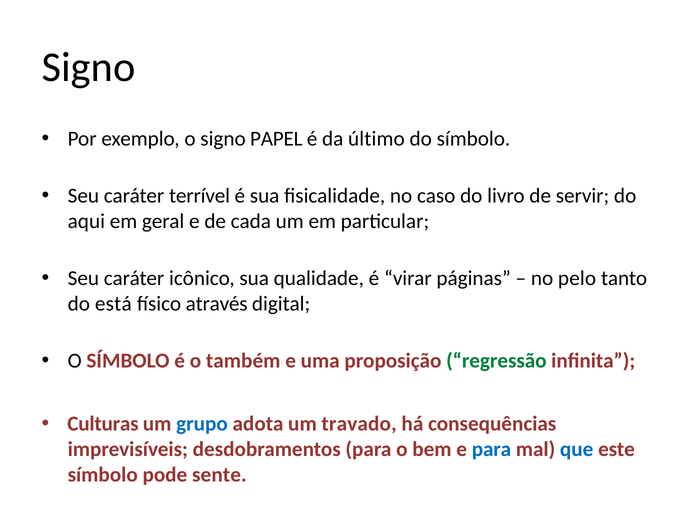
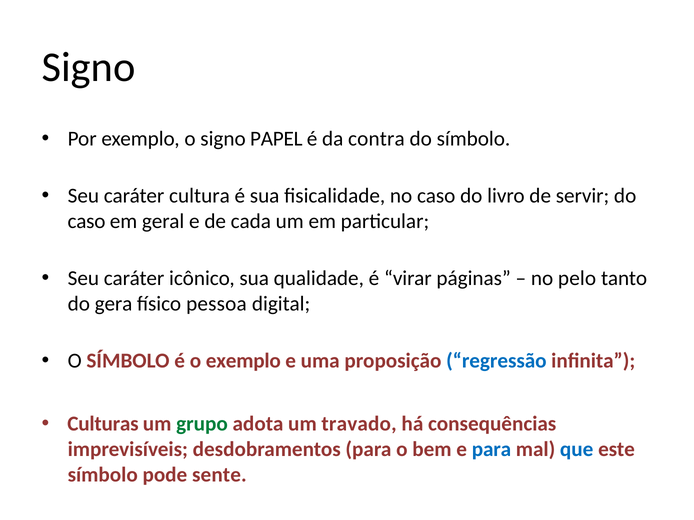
último: último -> contra (376, 139)
terrível: terrível -> cultura (199, 196)
aqui: aqui -> caso (86, 222)
está: está -> gera (114, 304)
através: através -> pessoa (216, 304)
o também: também -> exemplo (243, 361)
regressão colour: green -> blue (496, 361)
grupo colour: blue -> green (202, 424)
